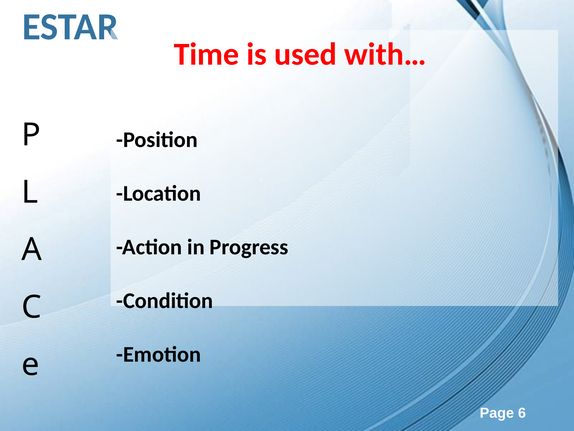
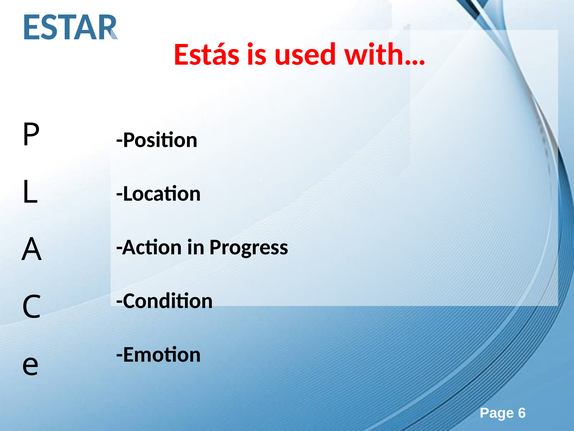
Time: Time -> Estás (207, 54)
